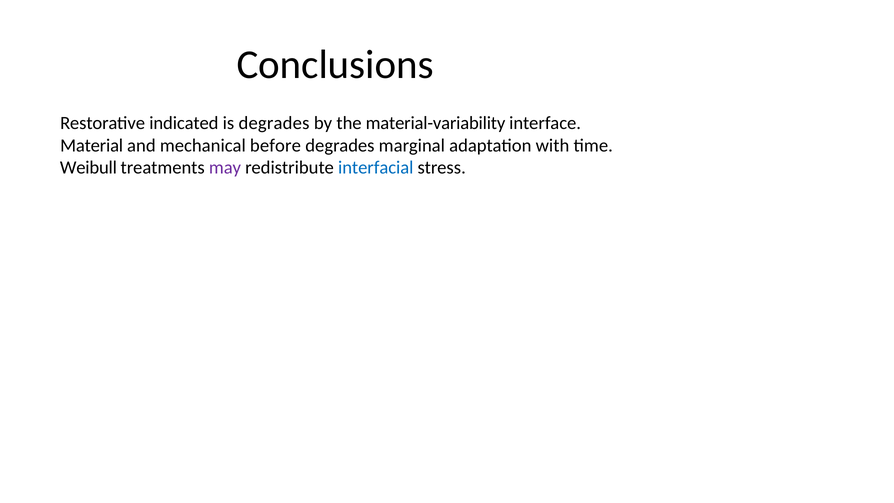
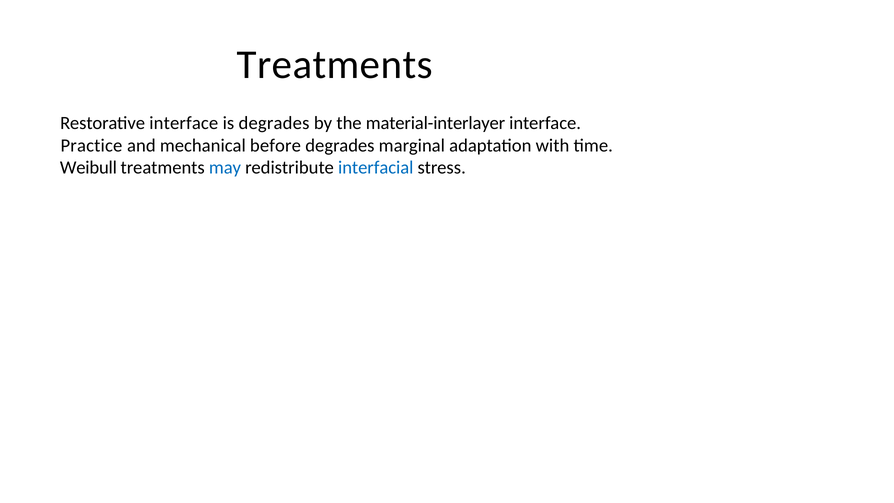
Conclusions: Conclusions -> Treatments (335, 65)
Restorative indicated: indicated -> interface (184, 123)
material-variability: material-variability -> material-interlayer (435, 123)
Material: Material -> Practice (91, 145)
may colour: purple -> blue (225, 168)
